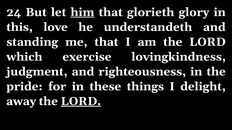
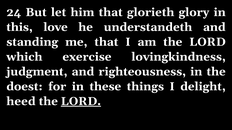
him underline: present -> none (82, 12)
pride: pride -> doest (25, 87)
away: away -> heed (21, 102)
